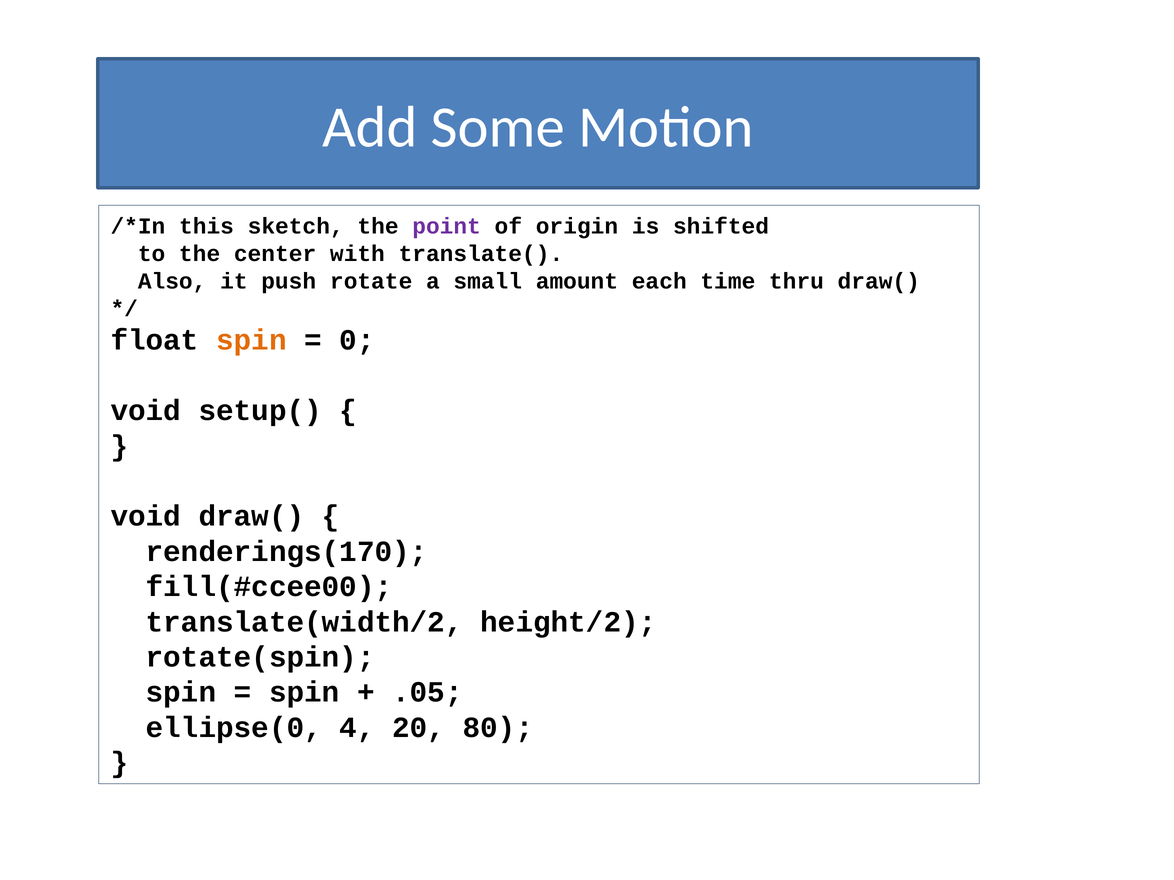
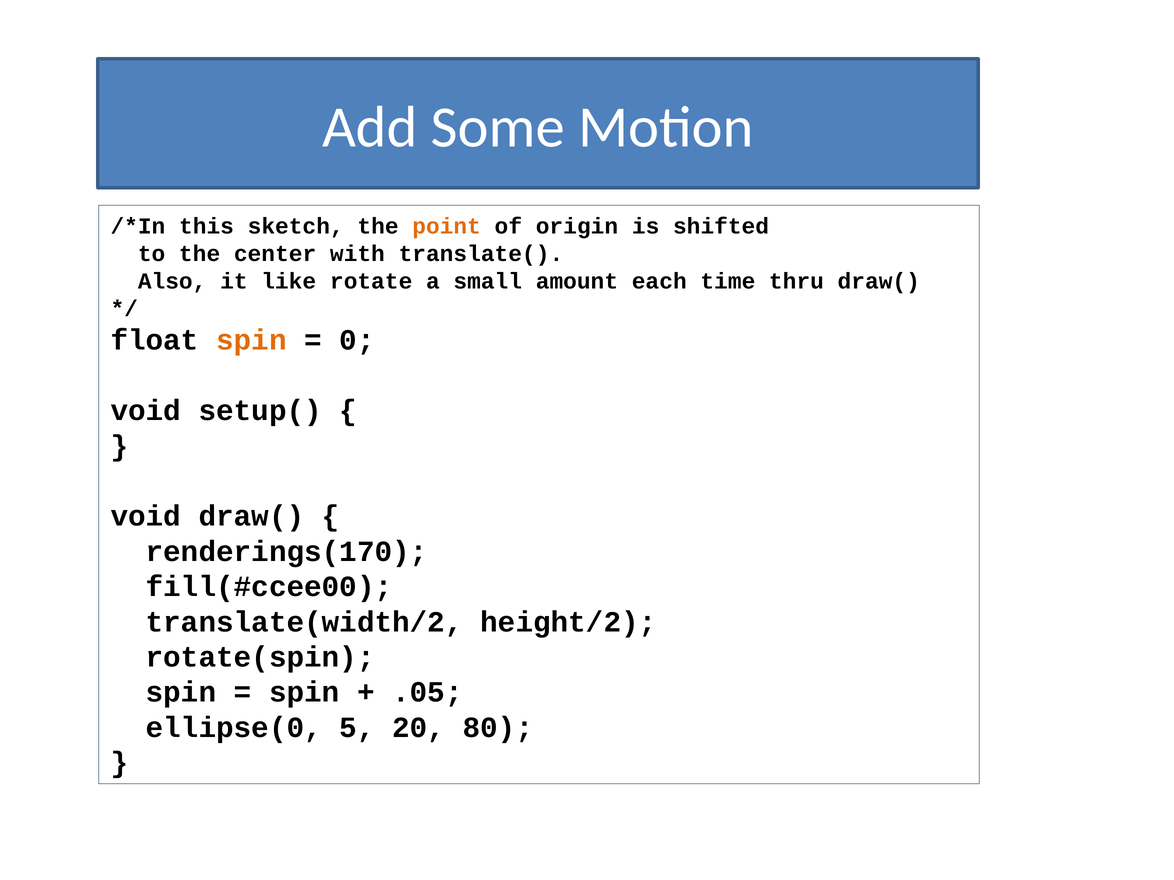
point colour: purple -> orange (447, 226)
push: push -> like (289, 281)
4: 4 -> 5 (357, 728)
